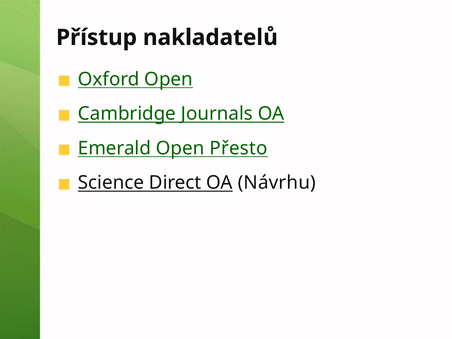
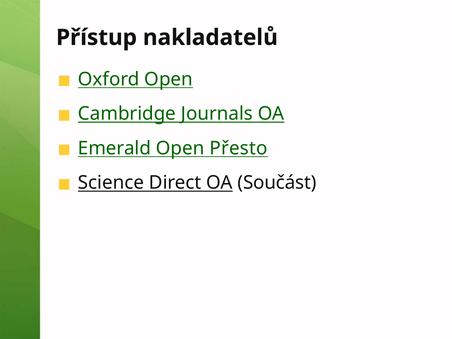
Návrhu: Návrhu -> Součást (277, 183)
